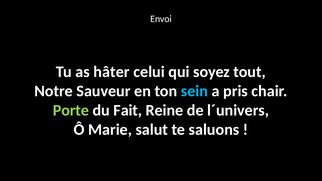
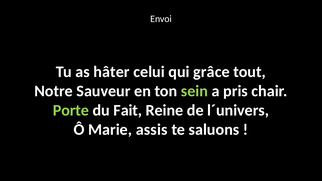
soyez: soyez -> grâce (211, 72)
sein colour: light blue -> light green (194, 91)
salut: salut -> assis (152, 130)
